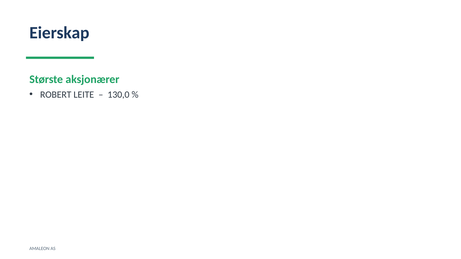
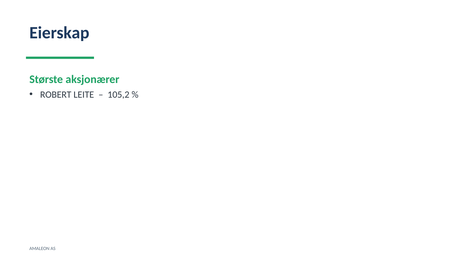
130,0: 130,0 -> 105,2 (118, 95)
